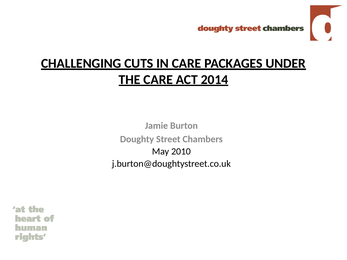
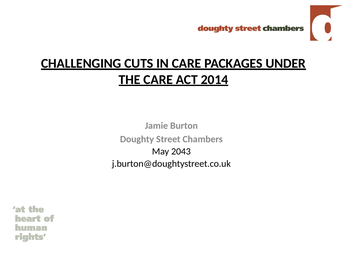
2010: 2010 -> 2043 (181, 152)
